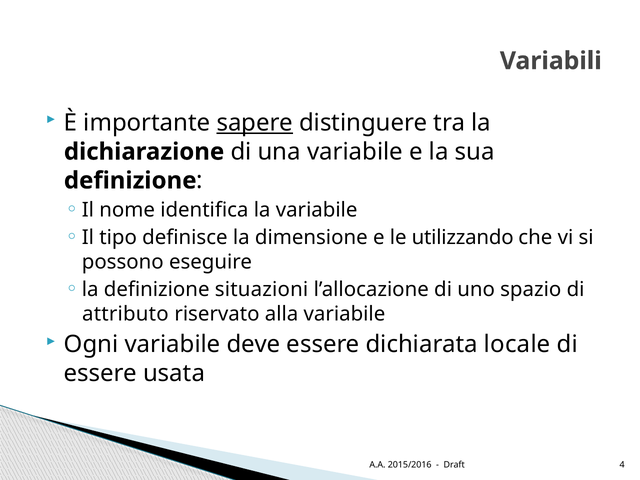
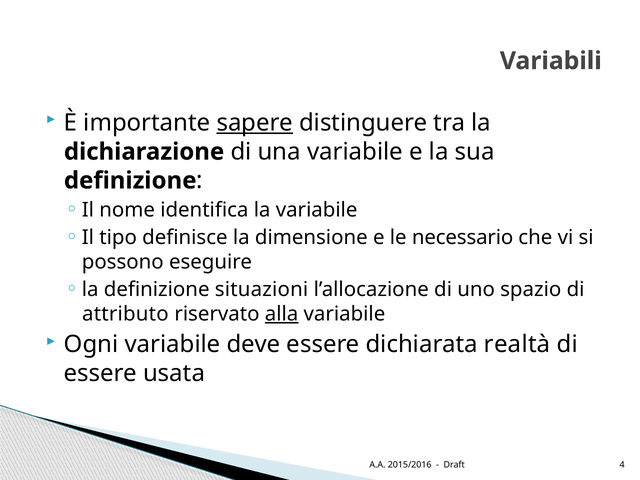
utilizzando: utilizzando -> necessario (463, 237)
alla underline: none -> present (282, 314)
locale: locale -> realtà (517, 345)
